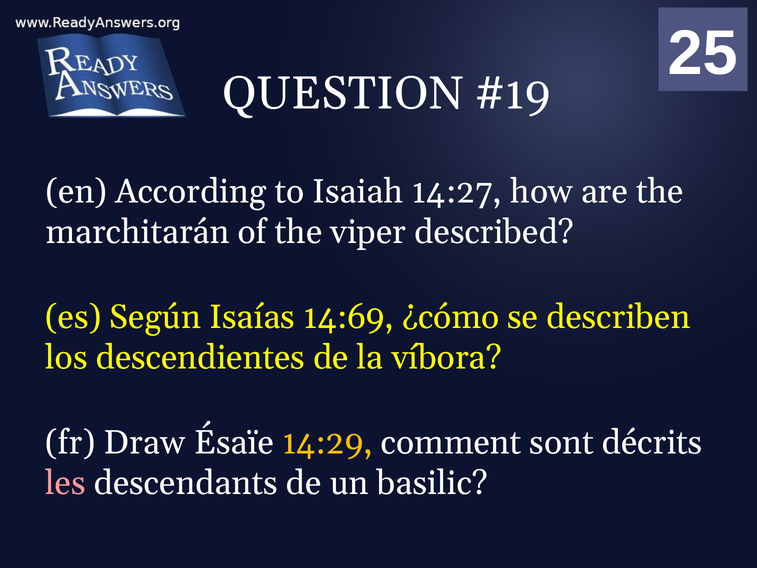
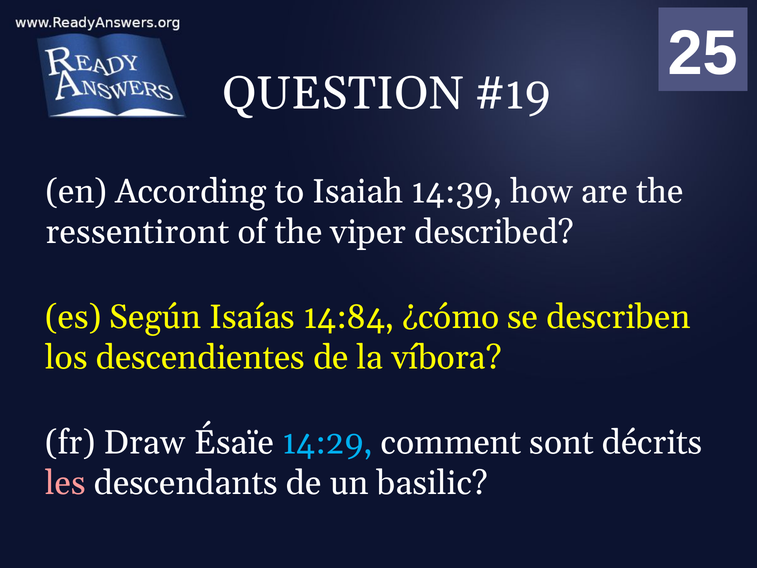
14:27: 14:27 -> 14:39 (457, 191)
marchitarán: marchitarán -> ressentiront (137, 232)
14:69: 14:69 -> 14:84 (349, 317)
14:29 colour: yellow -> light blue (327, 443)
